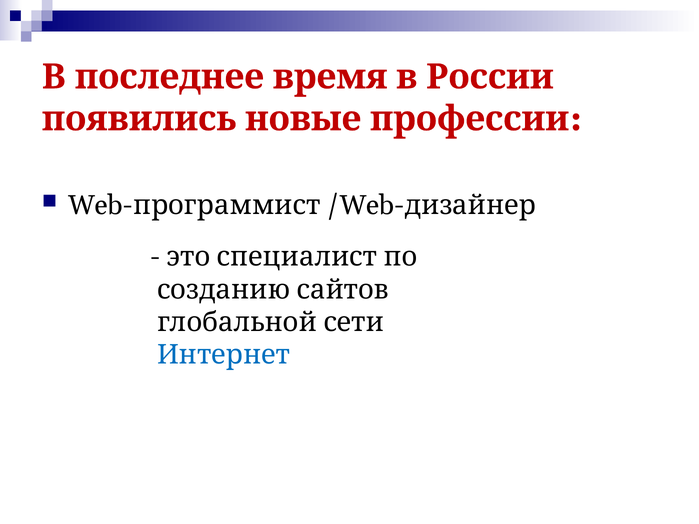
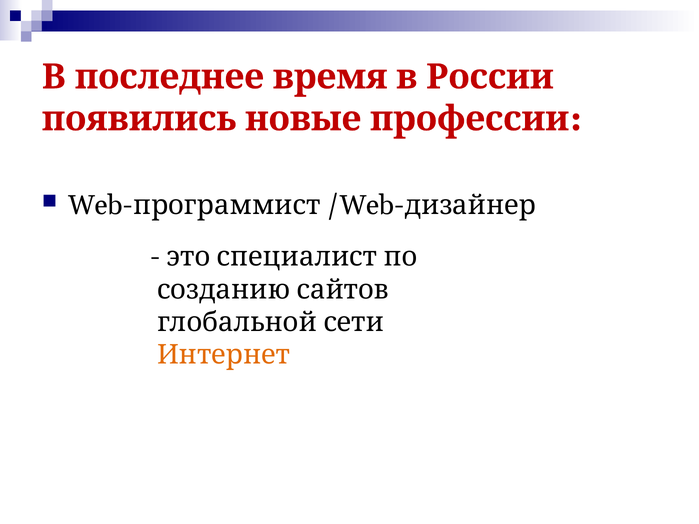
Интернет colour: blue -> orange (224, 355)
